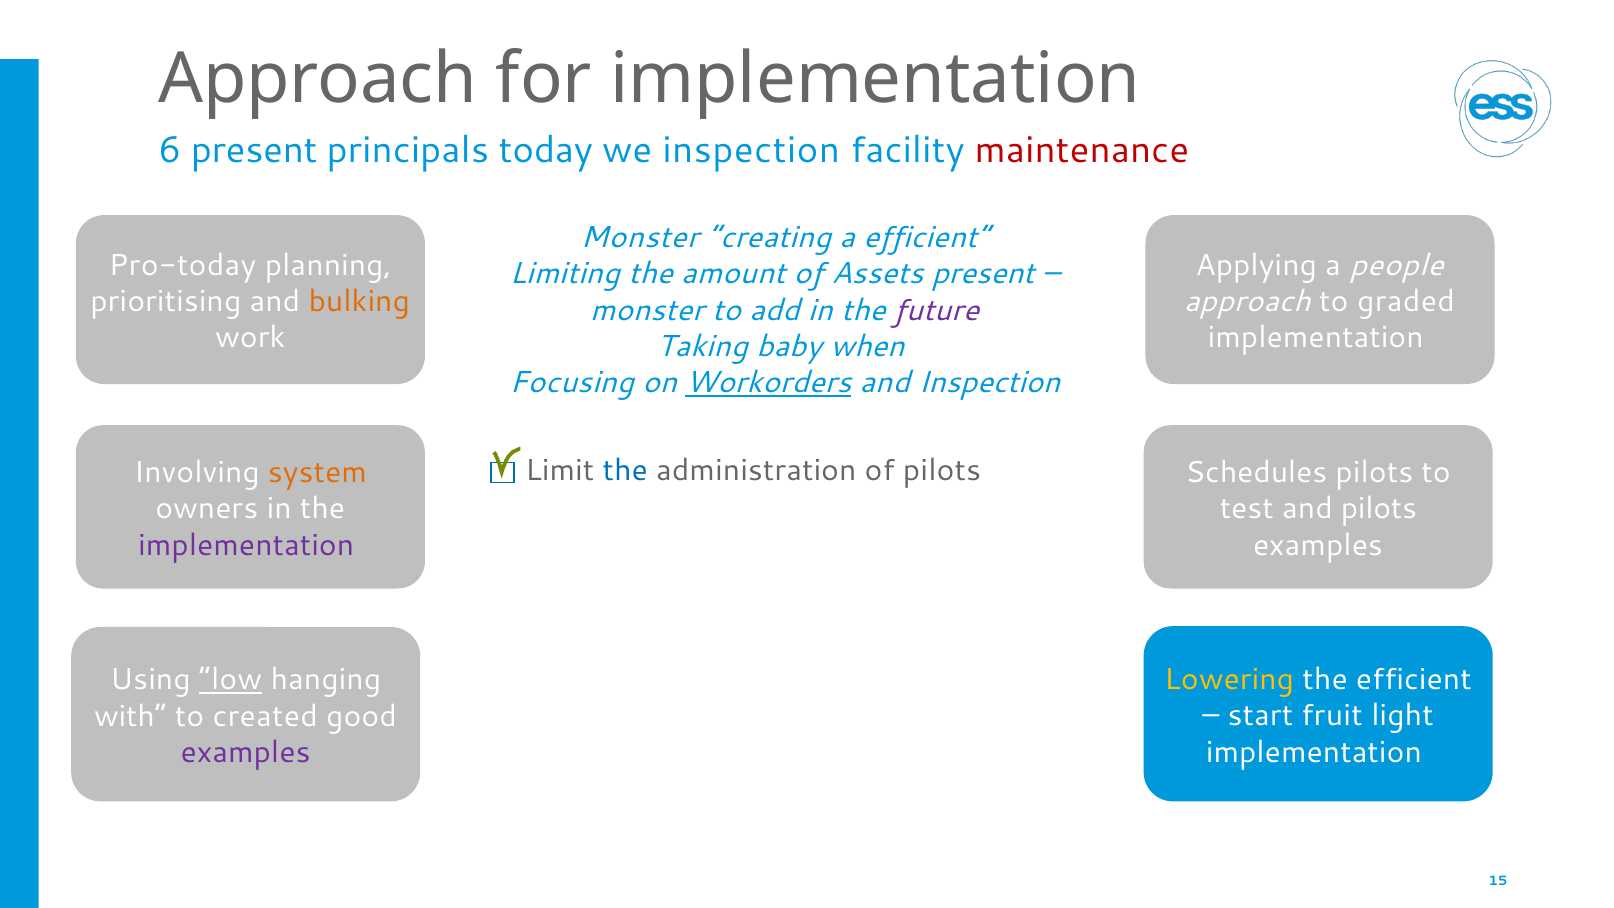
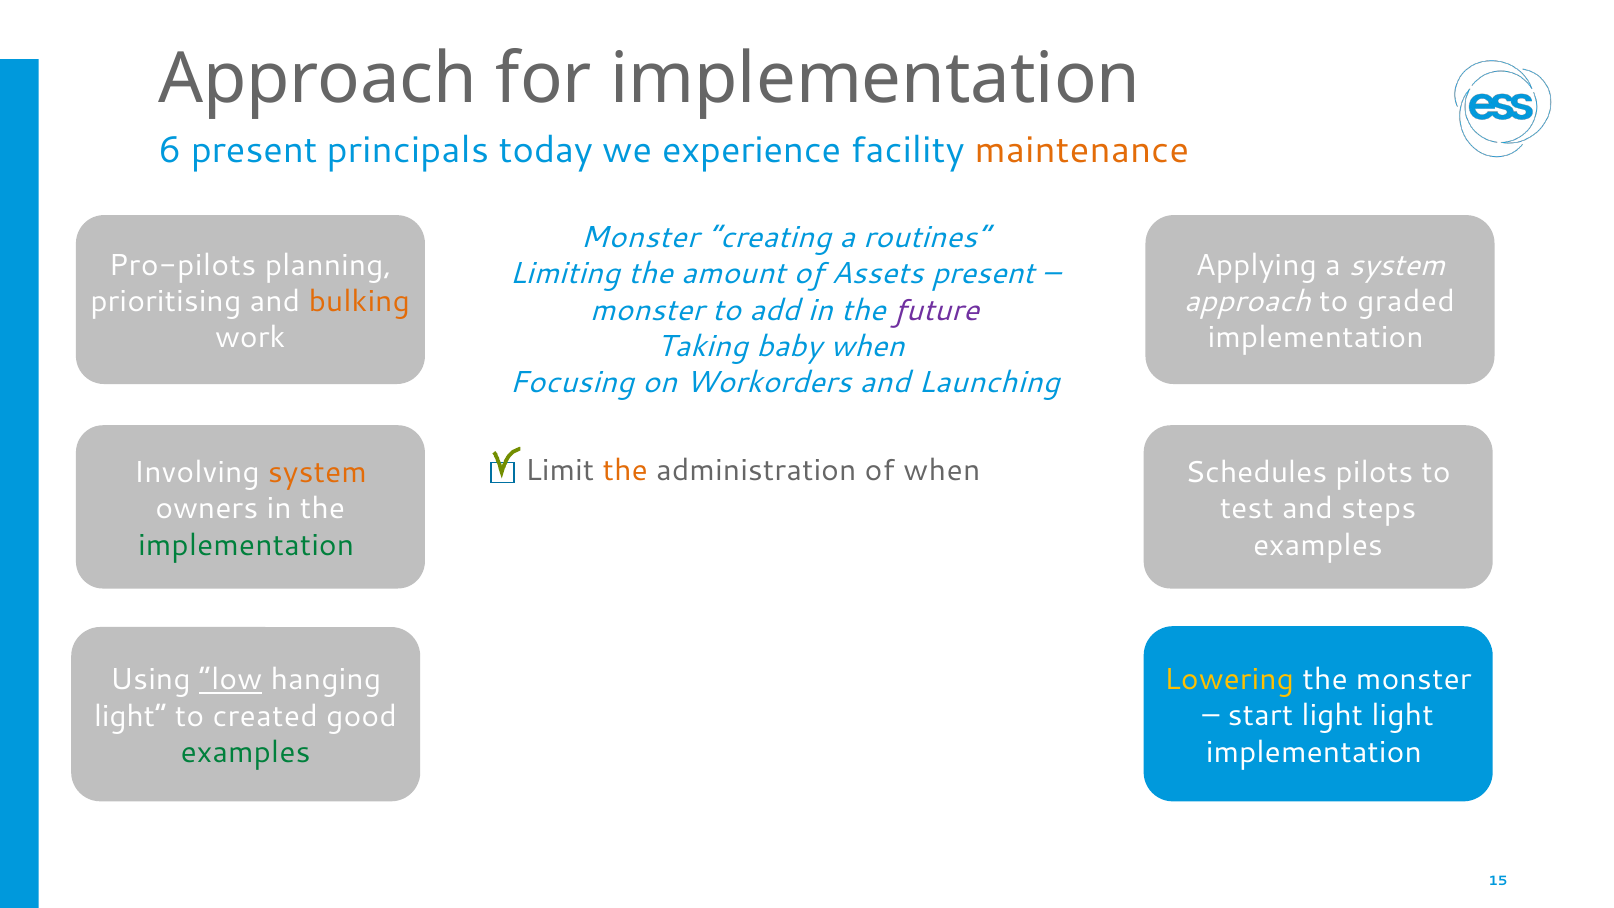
we inspection: inspection -> experience (752, 150)
maintenance colour: red -> orange (1082, 150)
a efficient: efficient -> routines (926, 238)
Pro-today: Pro-today -> Pro-pilots (182, 265)
a people: people -> system (1397, 265)
Workorders underline: present -> none (768, 383)
and Inspection: Inspection -> Launching (989, 383)
the colour: blue -> orange (625, 470)
of pilots: pilots -> when (942, 470)
and pilots: pilots -> steps (1379, 509)
implementation colour: purple -> green (246, 545)
the efficient: efficient -> monster (1414, 679)
start fruit: fruit -> light (1332, 716)
with: with -> light (131, 716)
examples colour: purple -> green (246, 752)
